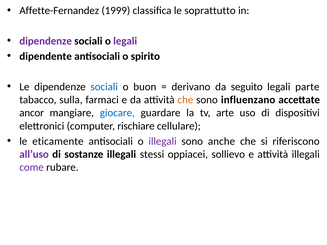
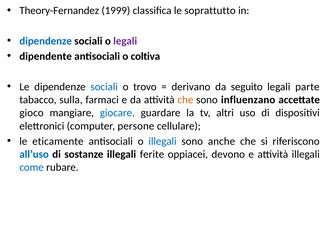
Affette-Fernandez: Affette-Fernandez -> Theory-Fernandez (59, 11)
dipendenze colour: purple -> blue (46, 41)
spirito: spirito -> coltiva (145, 56)
buon: buon -> trovo (145, 87)
ancor: ancor -> gioco (32, 113)
arte: arte -> altri (225, 113)
rischiare: rischiare -> persone (136, 126)
illegali colour: purple -> blue (163, 141)
all’uso colour: purple -> blue (34, 154)
stessi: stessi -> ferite (152, 154)
sollievo: sollievo -> devono (228, 154)
come colour: purple -> blue (32, 167)
